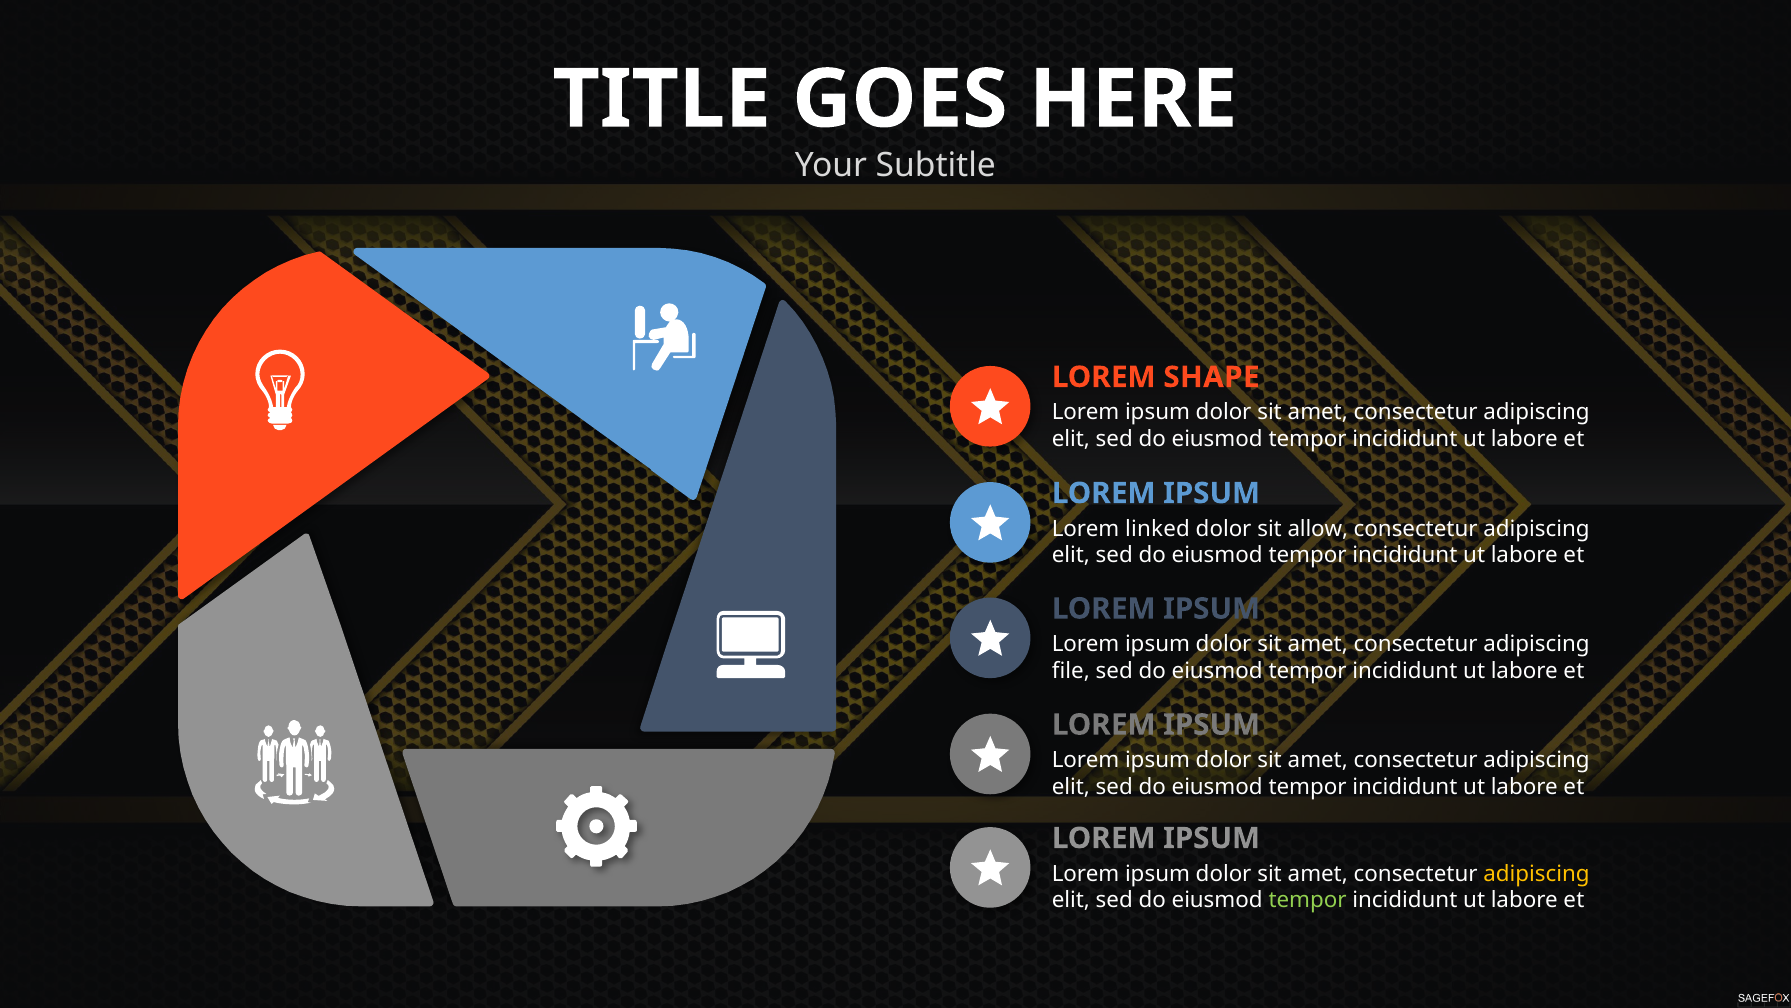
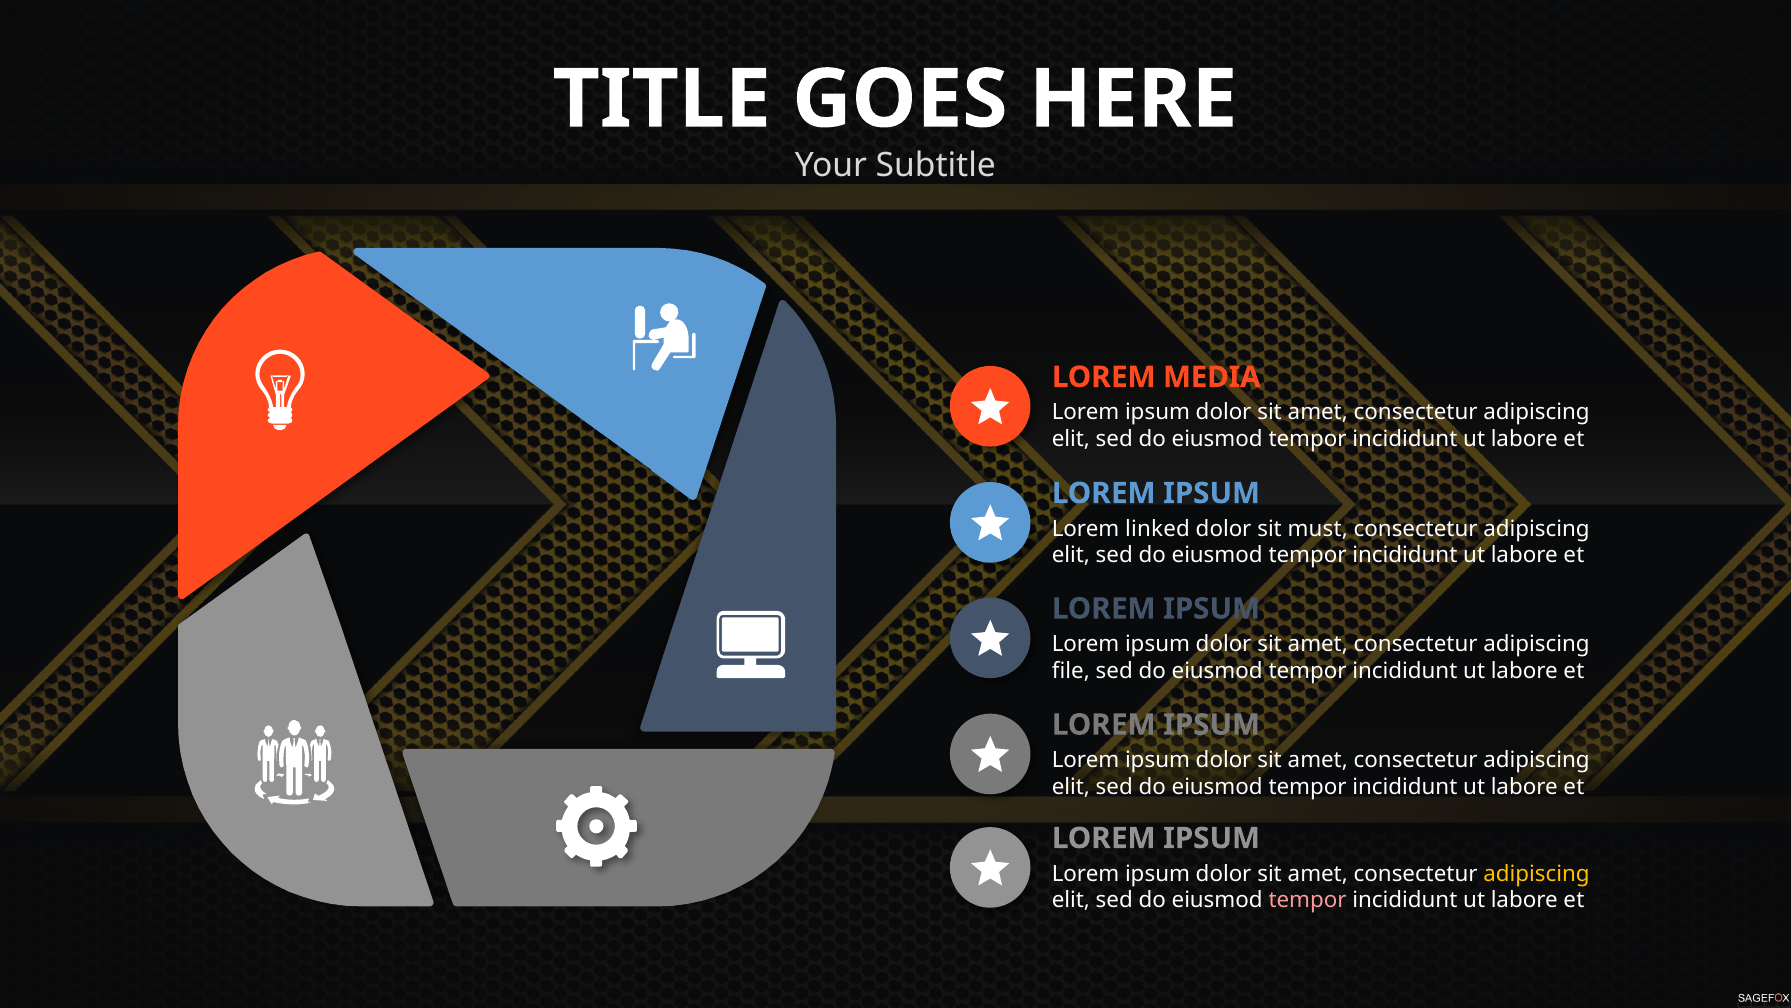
SHAPE: SHAPE -> MEDIA (1212, 377)
allow: allow -> must (1318, 528)
tempor colour: light green -> pink (1308, 900)
